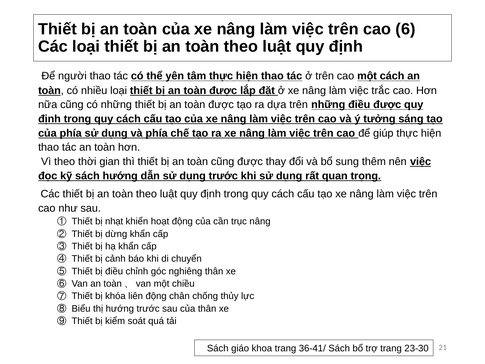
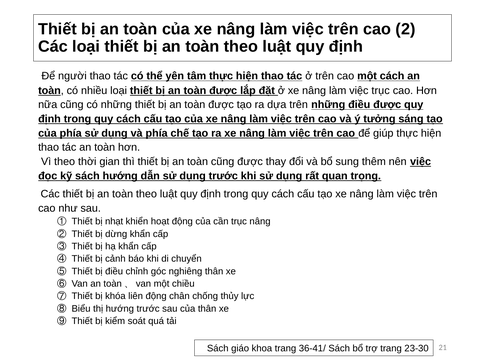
6: 6 -> 2 (406, 29)
việc trắc: trắc -> trục (381, 90)
